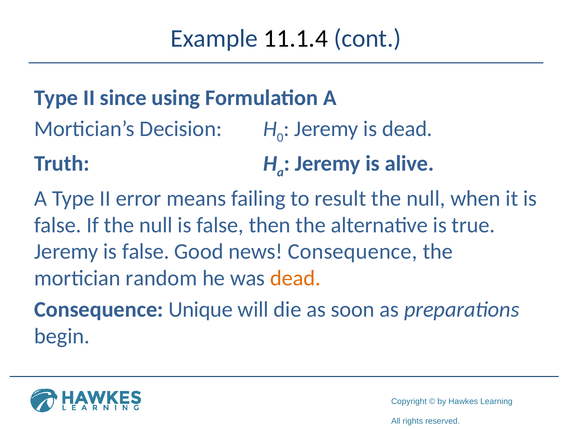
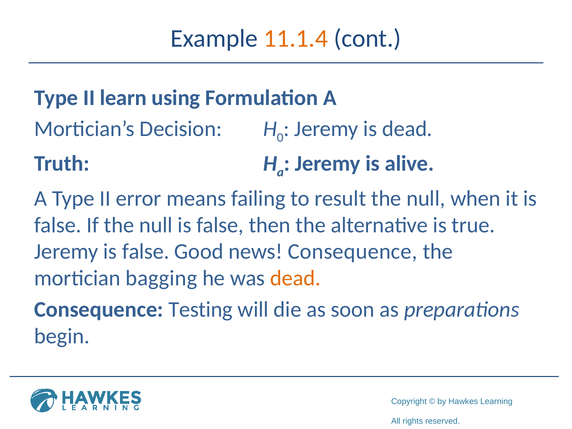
11.1.4 colour: black -> orange (296, 38)
since: since -> learn (123, 98)
random: random -> bagging (161, 278)
Unique: Unique -> Testing (201, 309)
